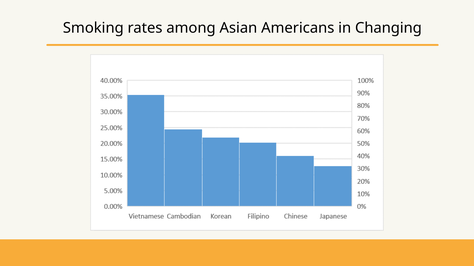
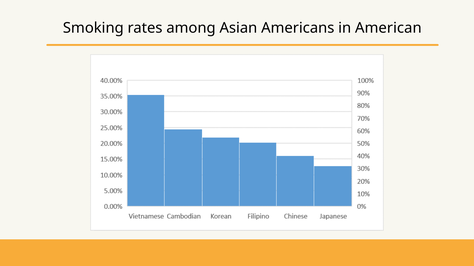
Changing: Changing -> American (388, 28)
